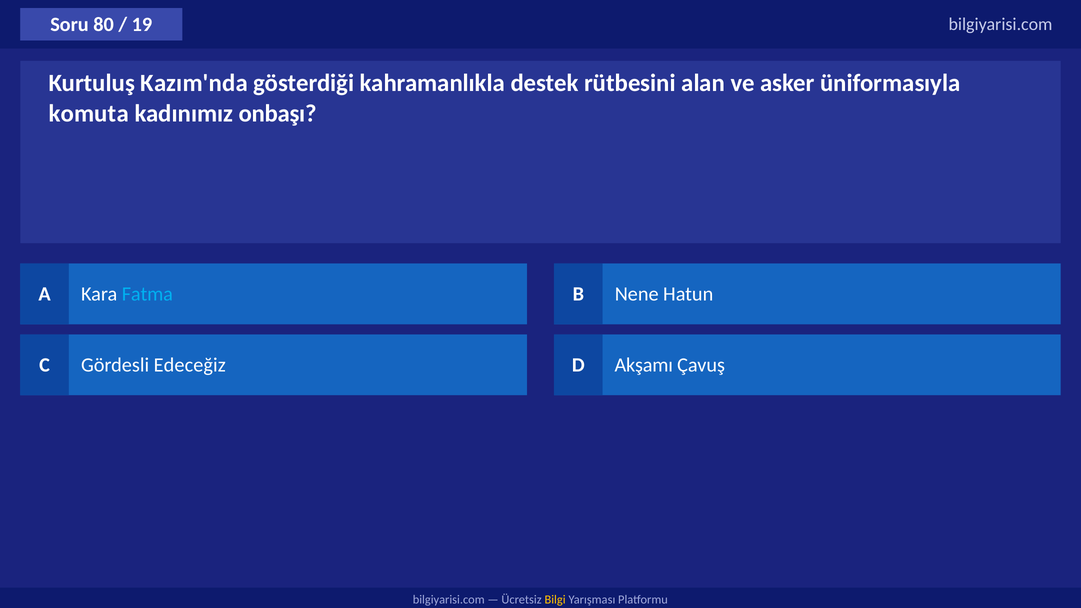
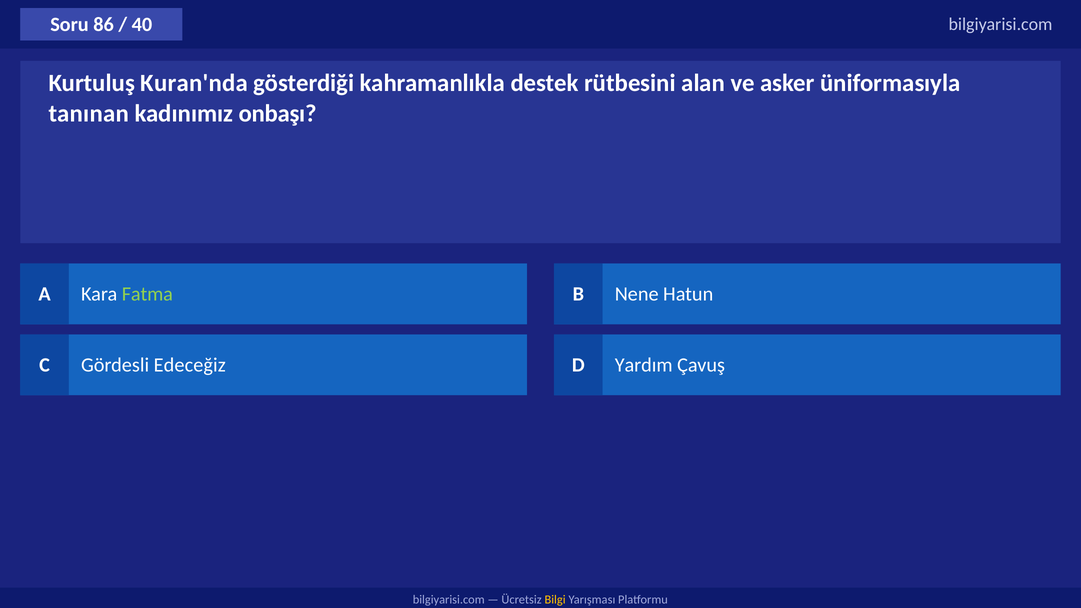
80: 80 -> 86 (104, 25)
19: 19 -> 40 (142, 25)
Kazım'nda: Kazım'nda -> Kuran'nda (194, 83)
komuta: komuta -> tanınan (89, 113)
Fatma colour: light blue -> light green (147, 294)
Akşamı: Akşamı -> Yardım (644, 365)
